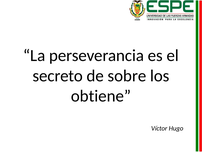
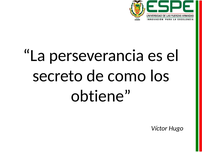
sobre: sobre -> como (127, 76)
